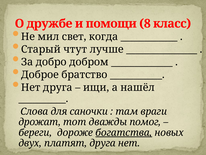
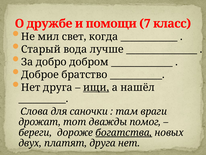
8: 8 -> 7 (145, 24)
чтут: чтут -> вода (75, 49)
ищи underline: none -> present (96, 87)
